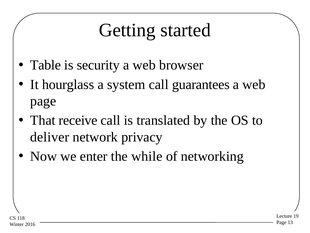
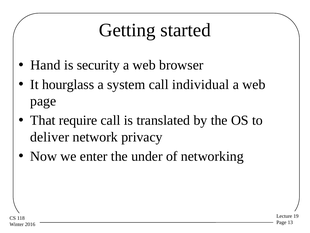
Table: Table -> Hand (45, 65)
guarantees: guarantees -> individual (201, 84)
receive: receive -> require (78, 120)
while: while -> under (147, 156)
